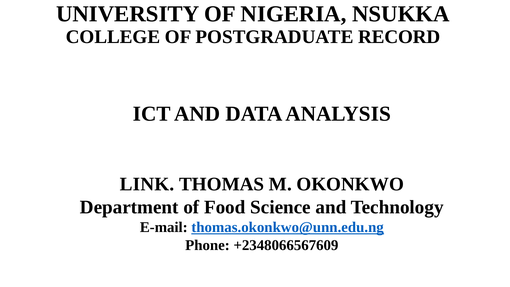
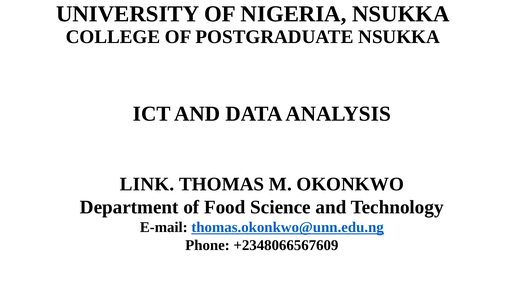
POSTGRADUATE RECORD: RECORD -> NSUKKA (399, 37)
